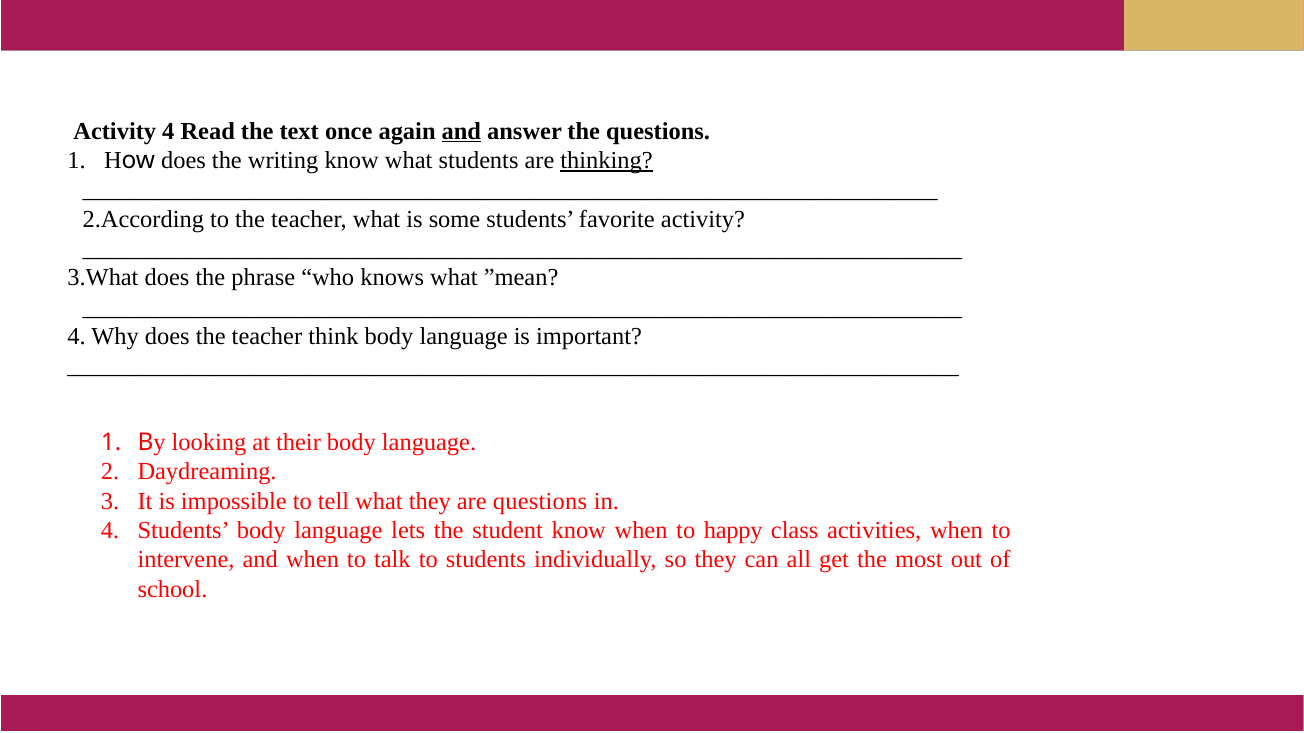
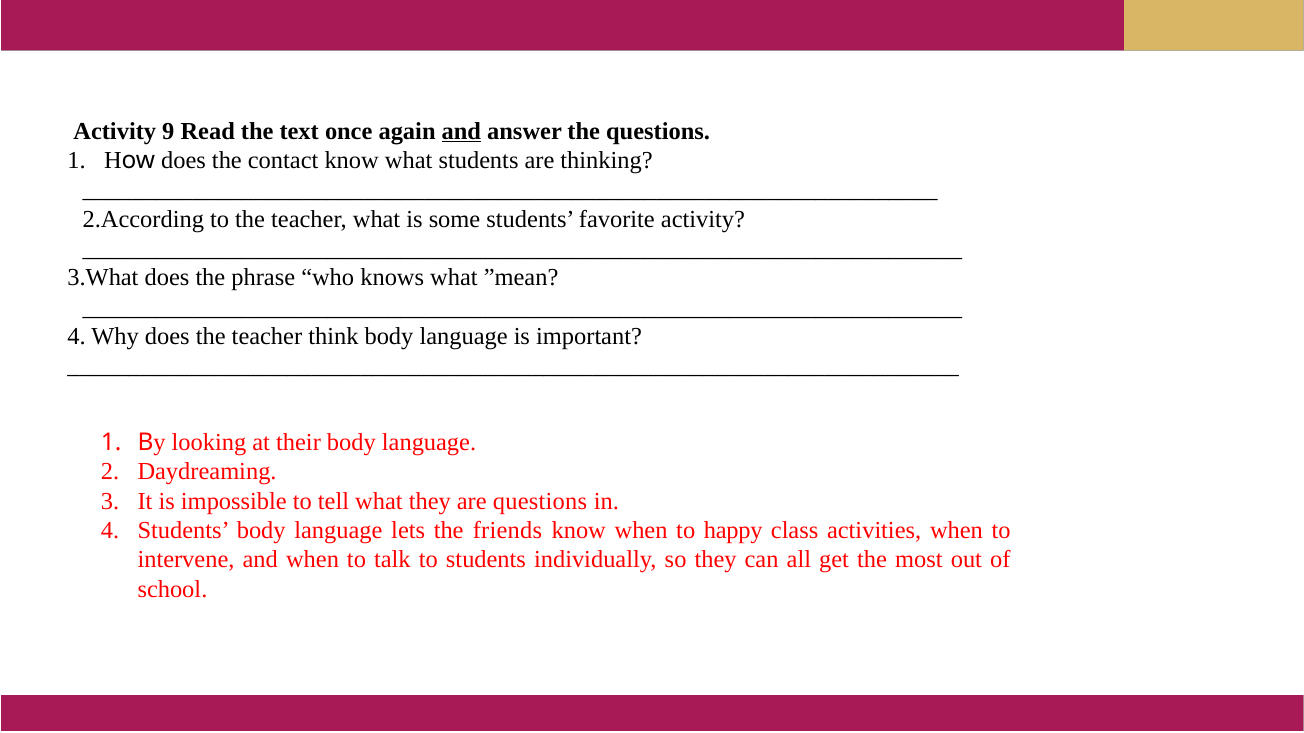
Activity 4: 4 -> 9 (168, 131)
writing: writing -> contact (283, 161)
thinking underline: present -> none (607, 161)
student: student -> friends (507, 531)
